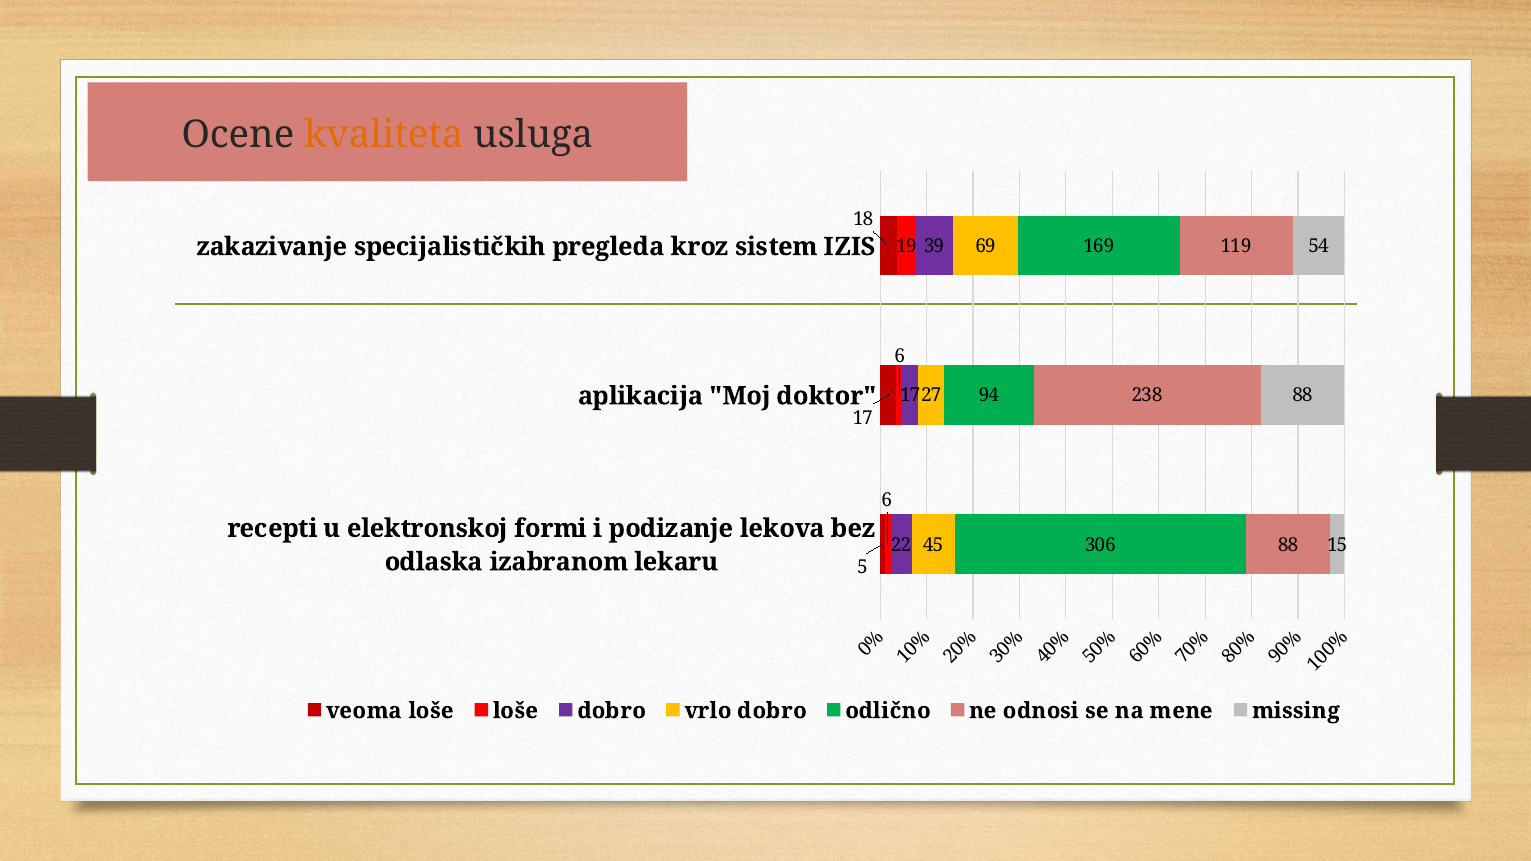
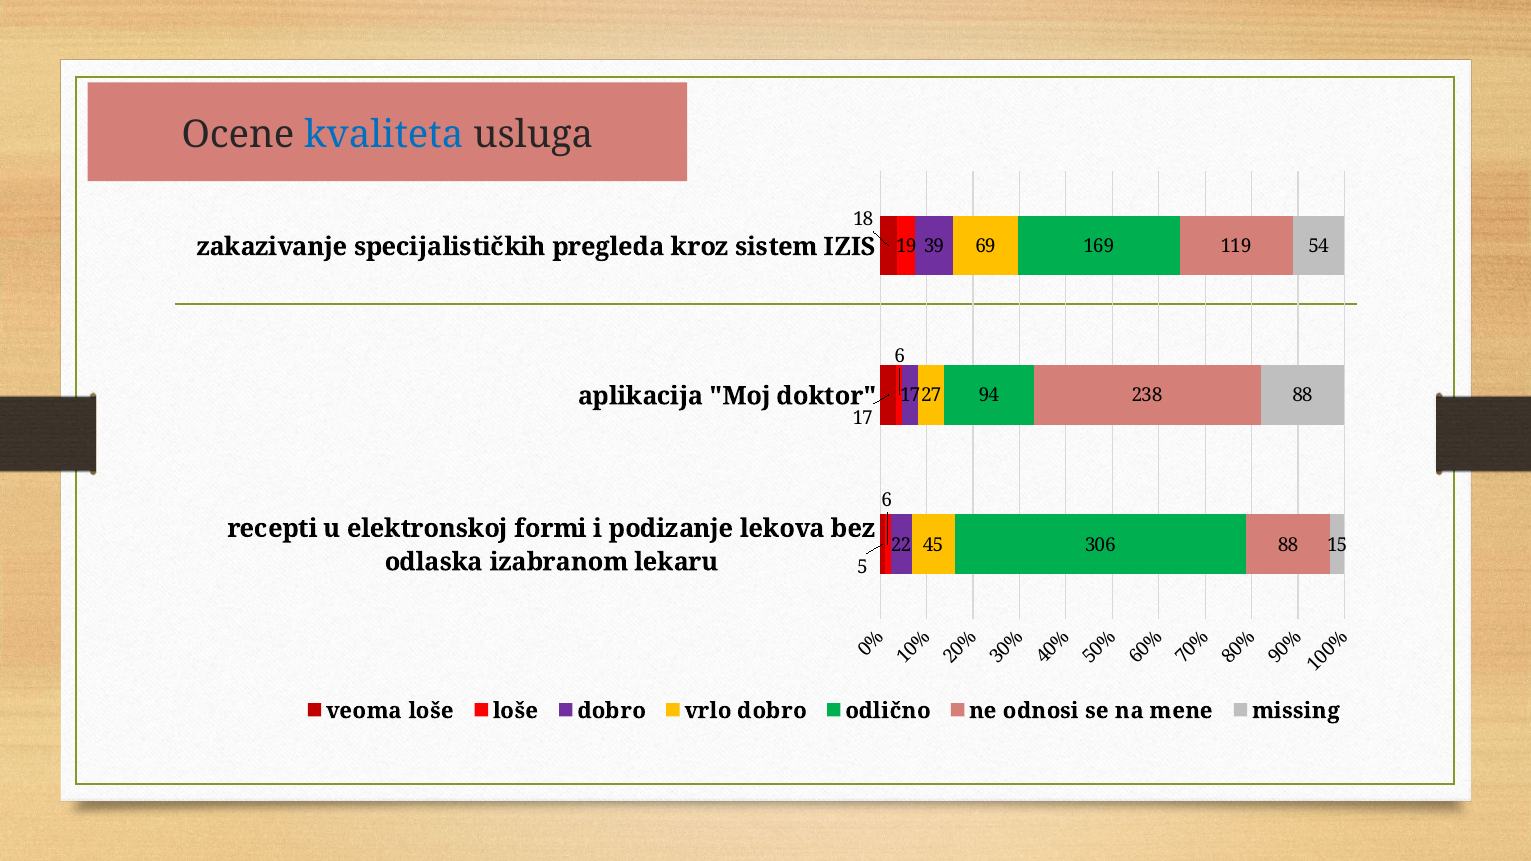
kvaliteta colour: orange -> blue (384, 134)
